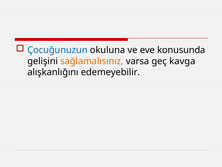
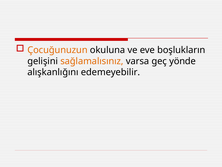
Çocuğunuzun colour: blue -> orange (57, 50)
konusunda: konusunda -> boşlukların (181, 50)
kavga: kavga -> yönde (183, 61)
